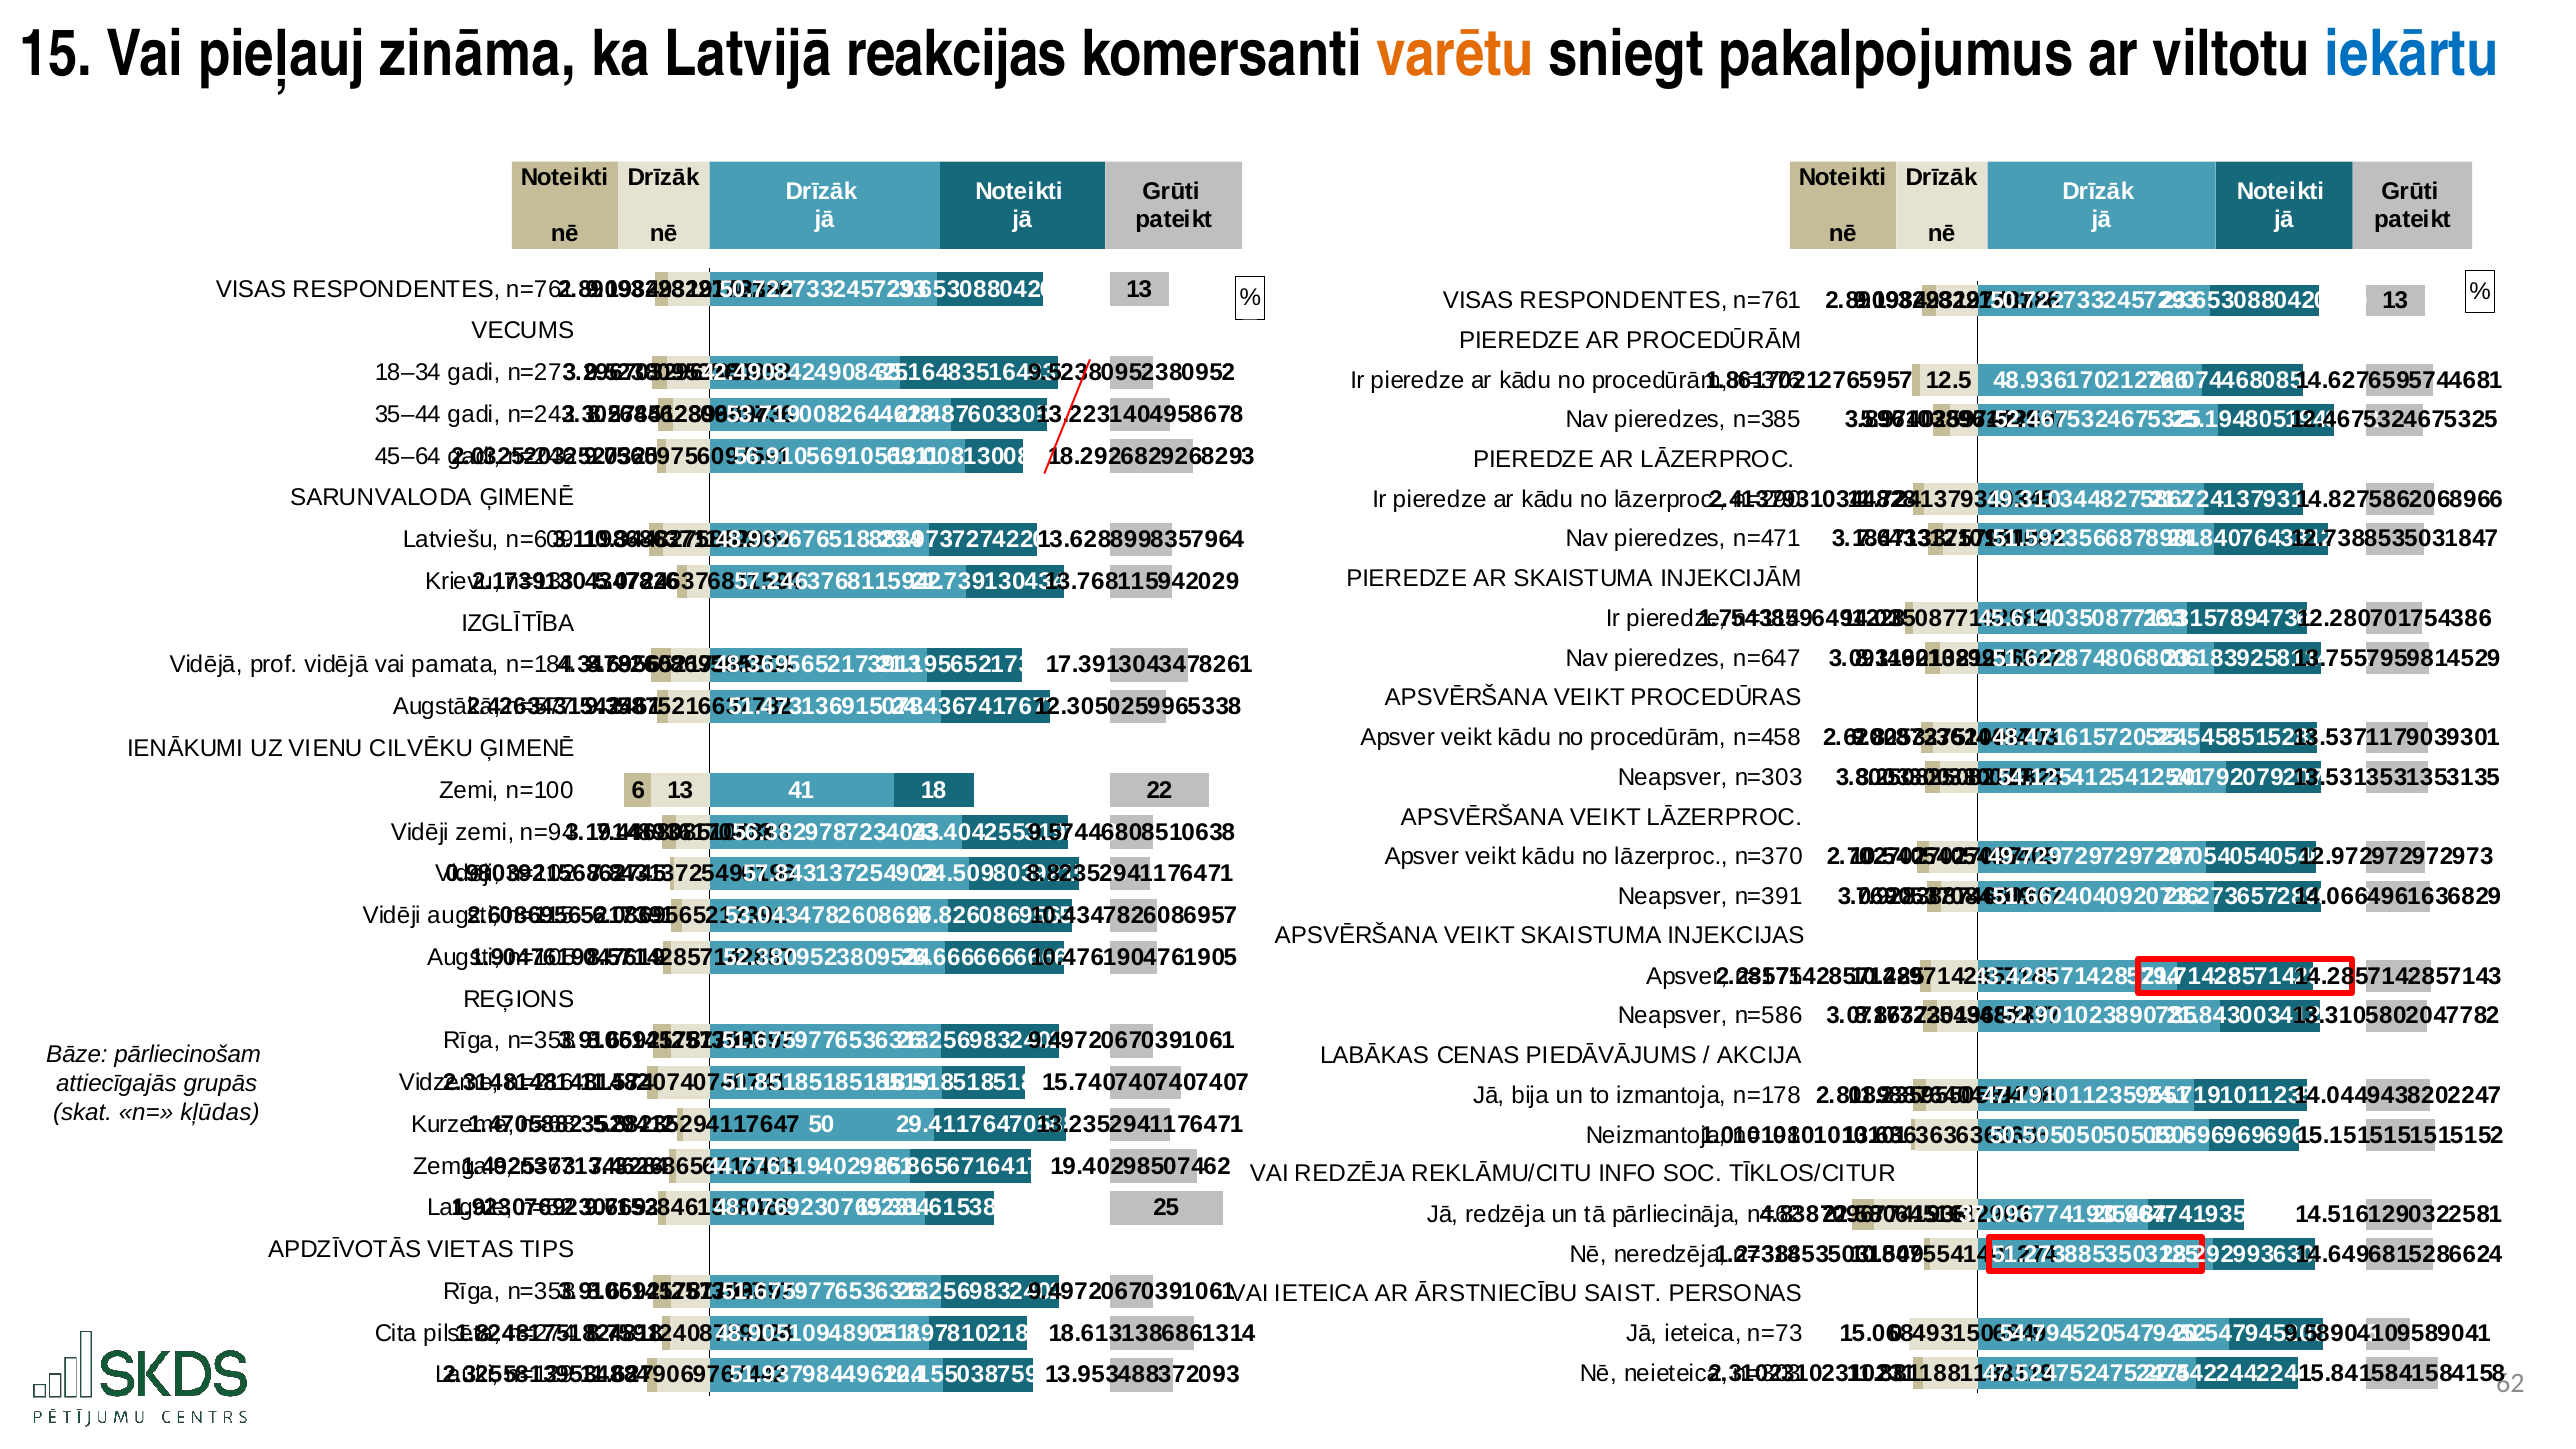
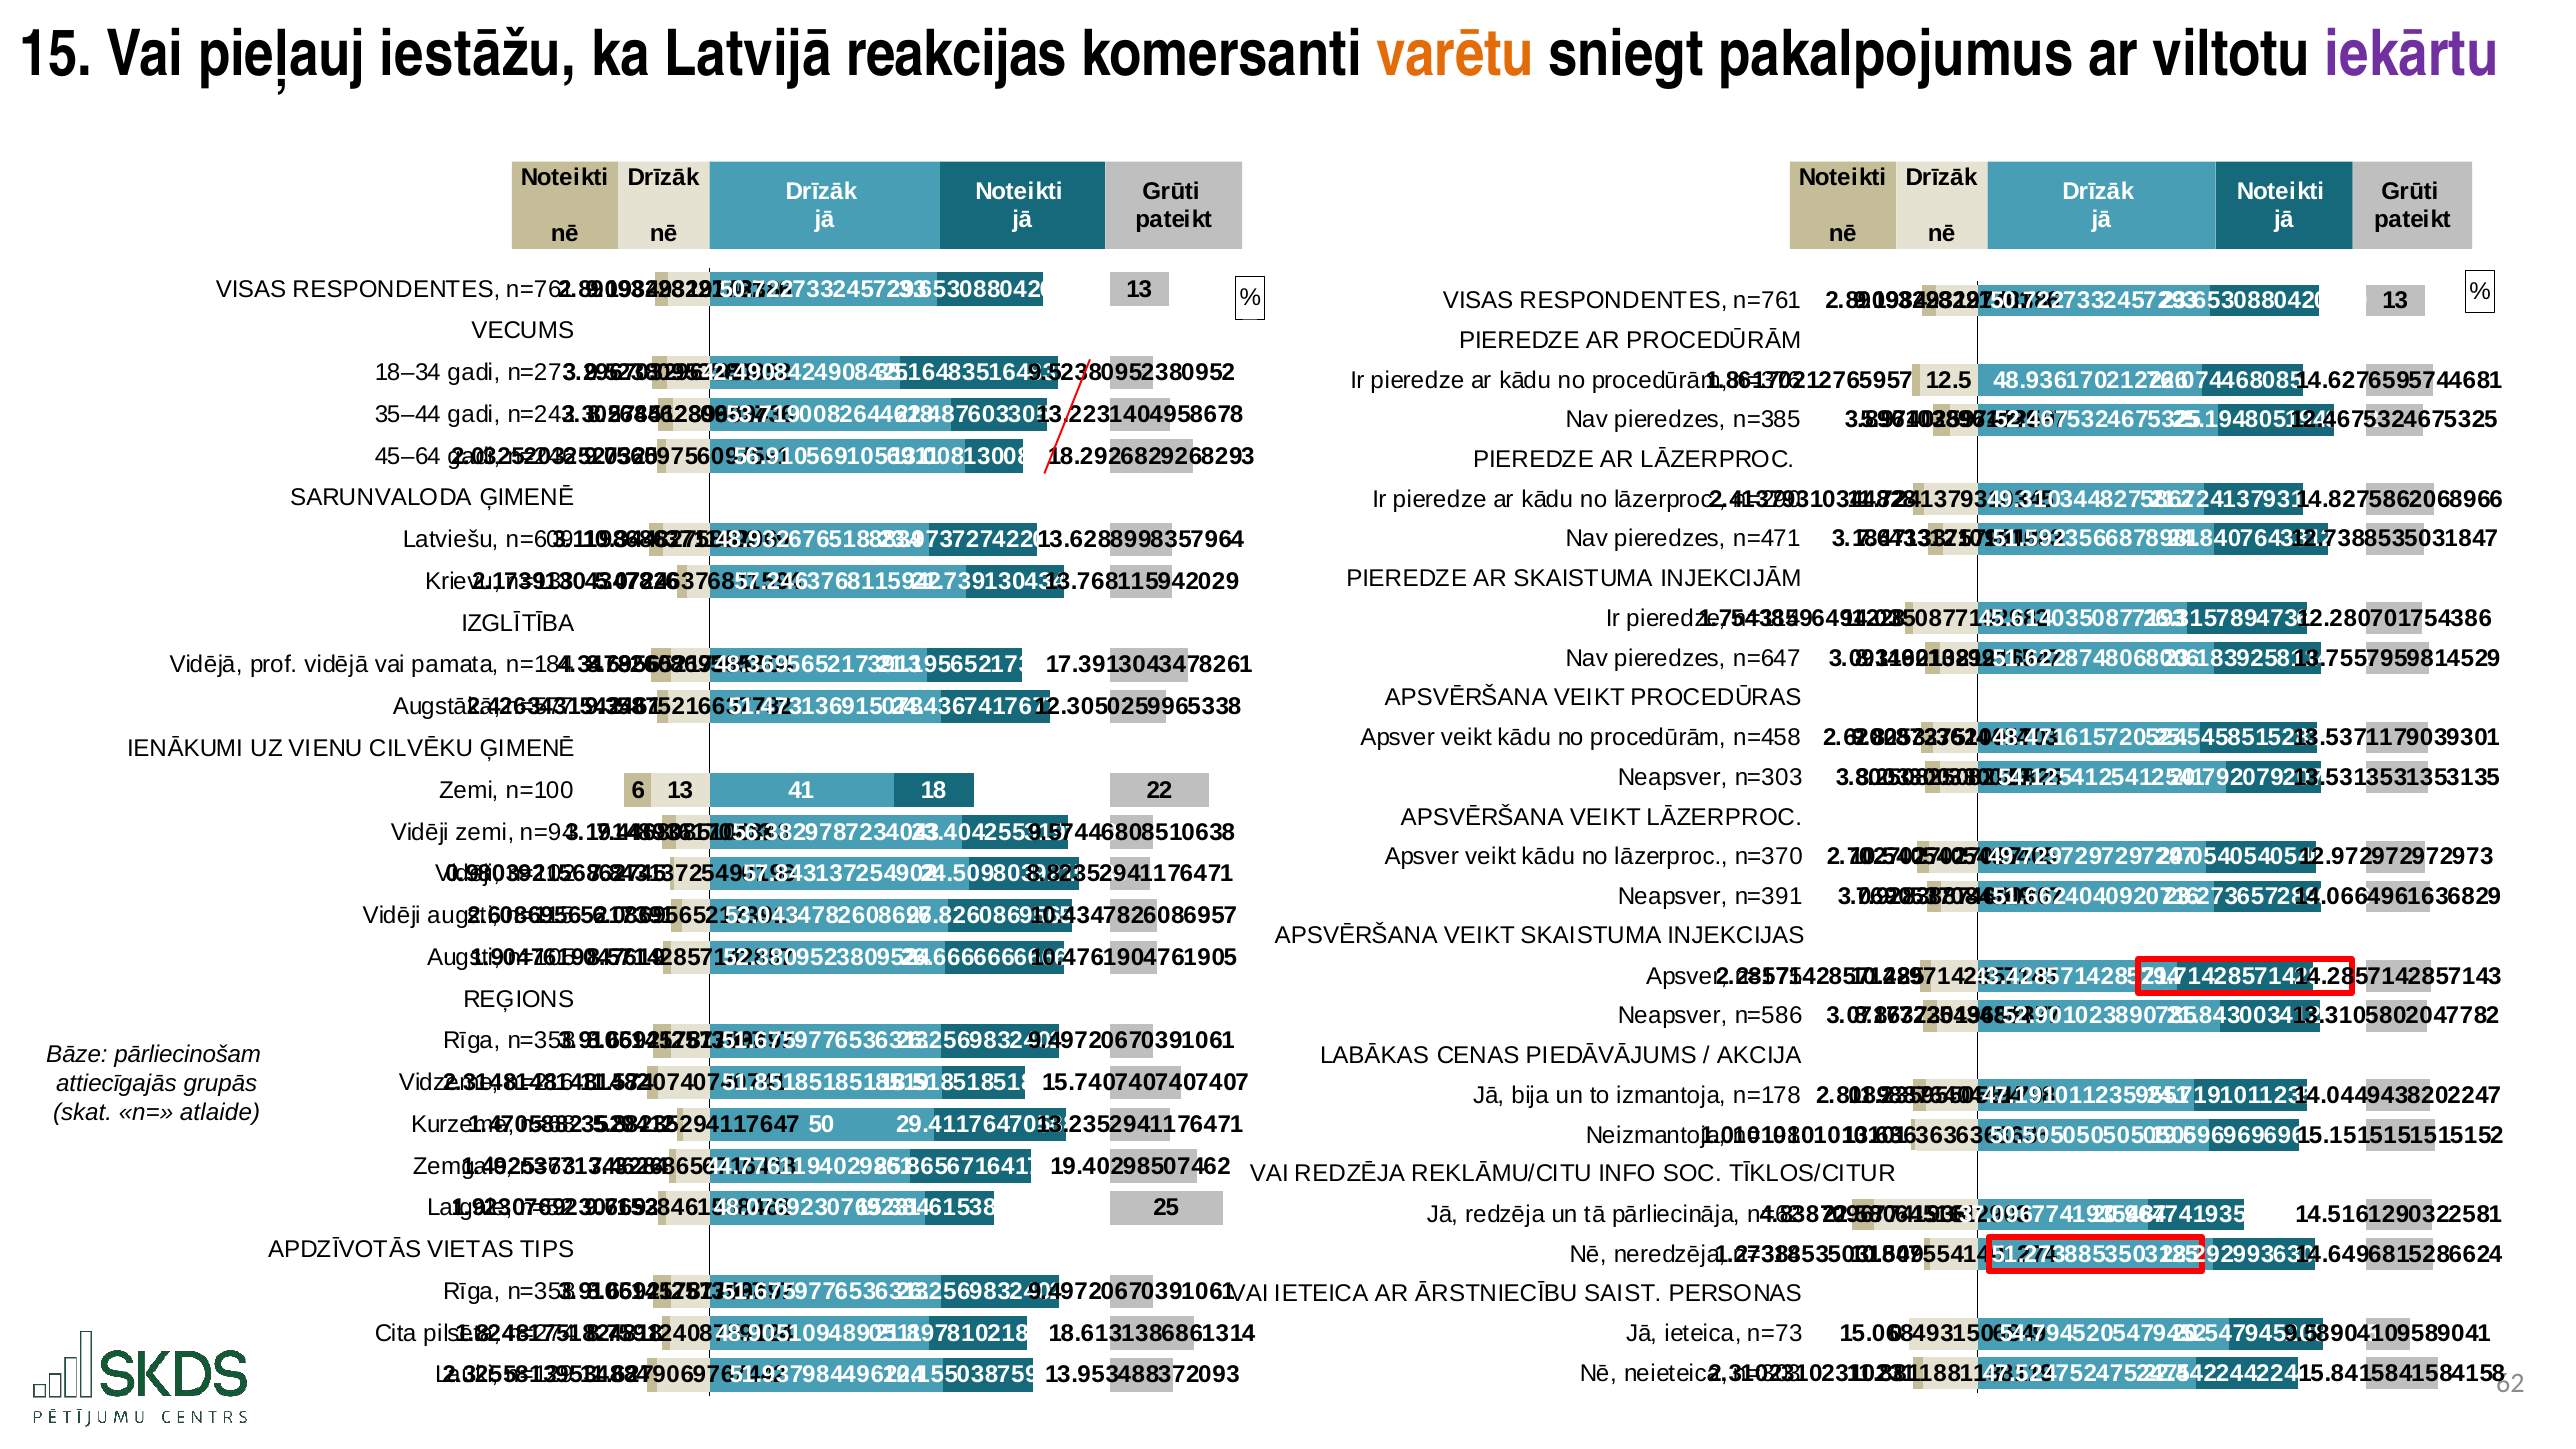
zināma: zināma -> iestāžu (478, 55)
iekārtu colour: blue -> purple (2412, 55)
kļūdas: kļūdas -> atlaide (220, 1113)
